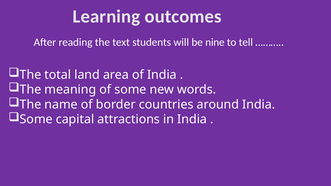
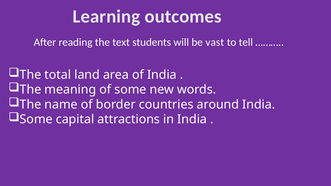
nine: nine -> vast (215, 42)
